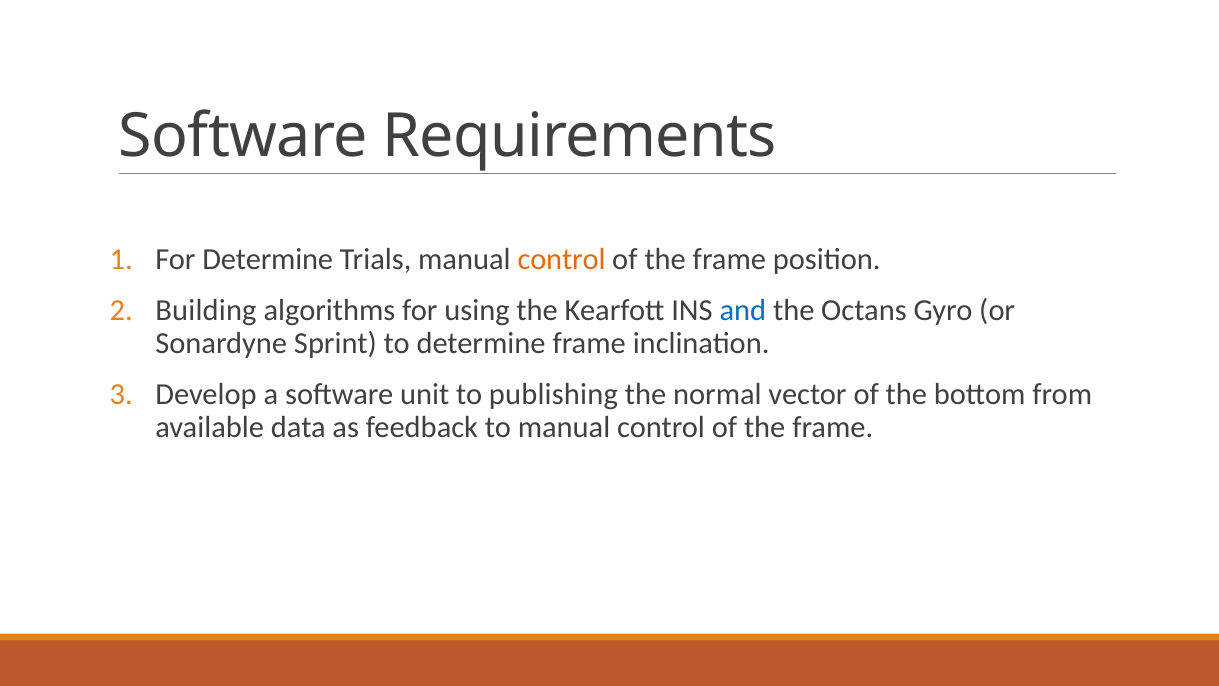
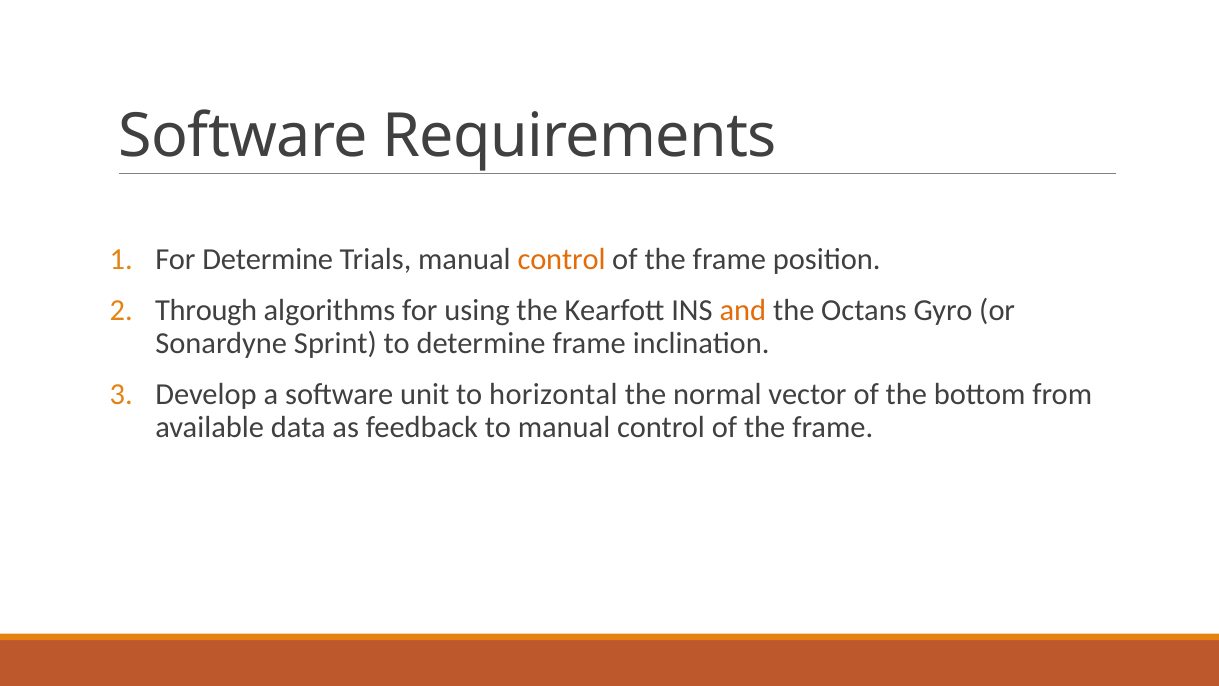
Building: Building -> Through (206, 310)
and colour: blue -> orange (743, 310)
publishing: publishing -> horizontal (553, 394)
